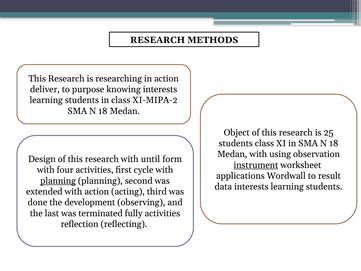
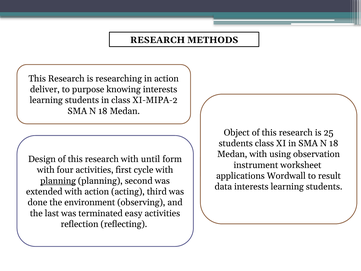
instrument underline: present -> none (256, 165)
development: development -> environment (90, 202)
fully: fully -> easy (134, 213)
